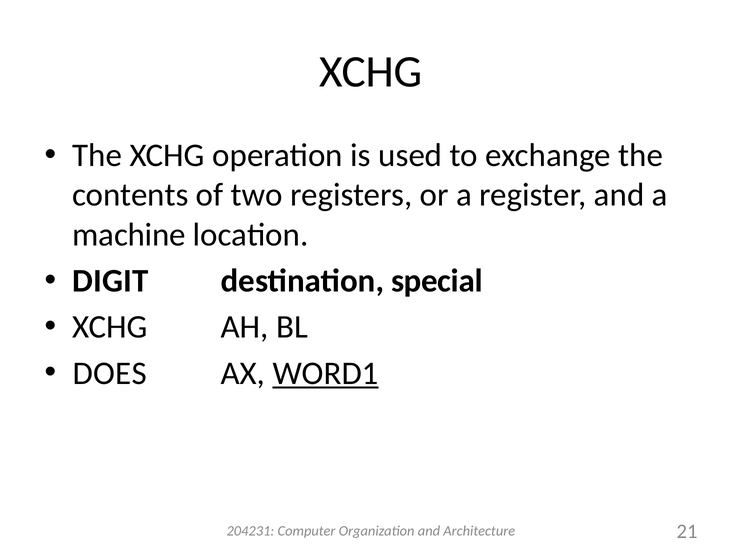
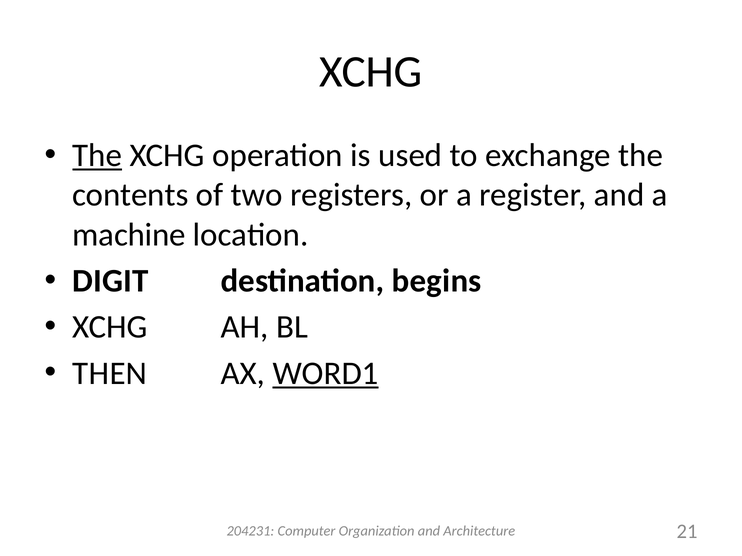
The underline: none -> present (97, 156)
special: special -> begins (437, 281)
DOES: DOES -> THEN (110, 374)
